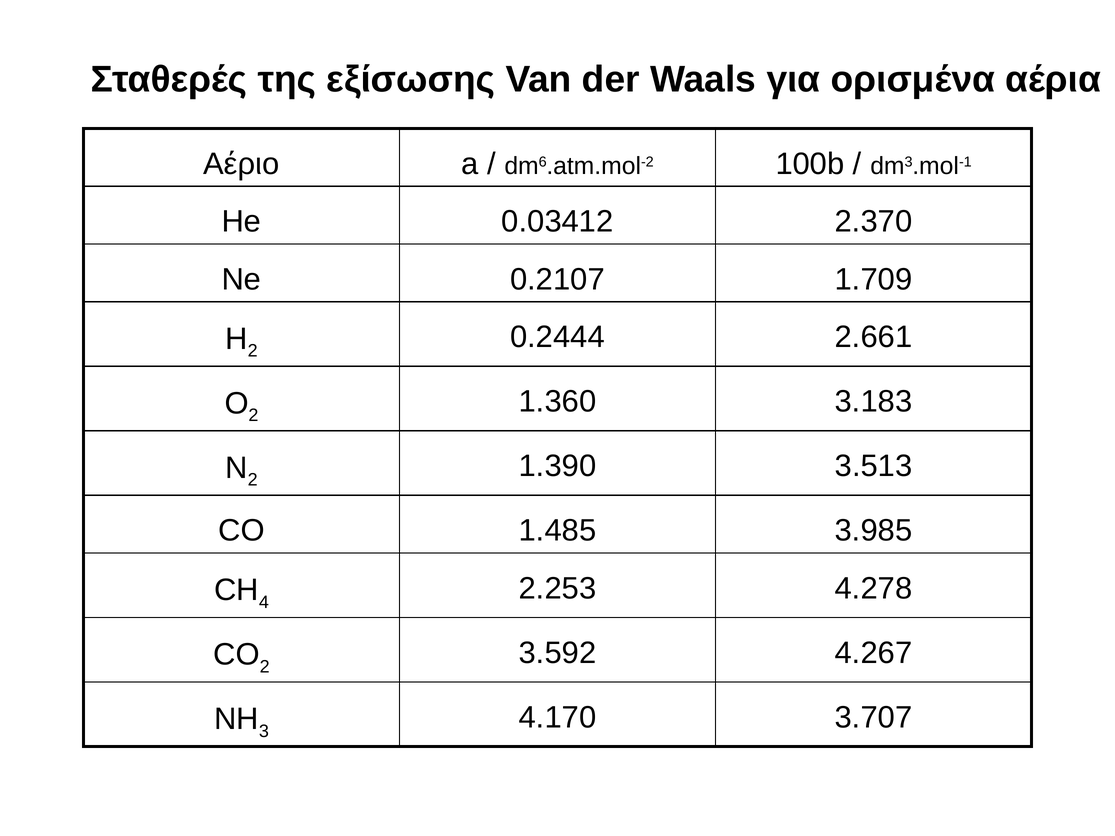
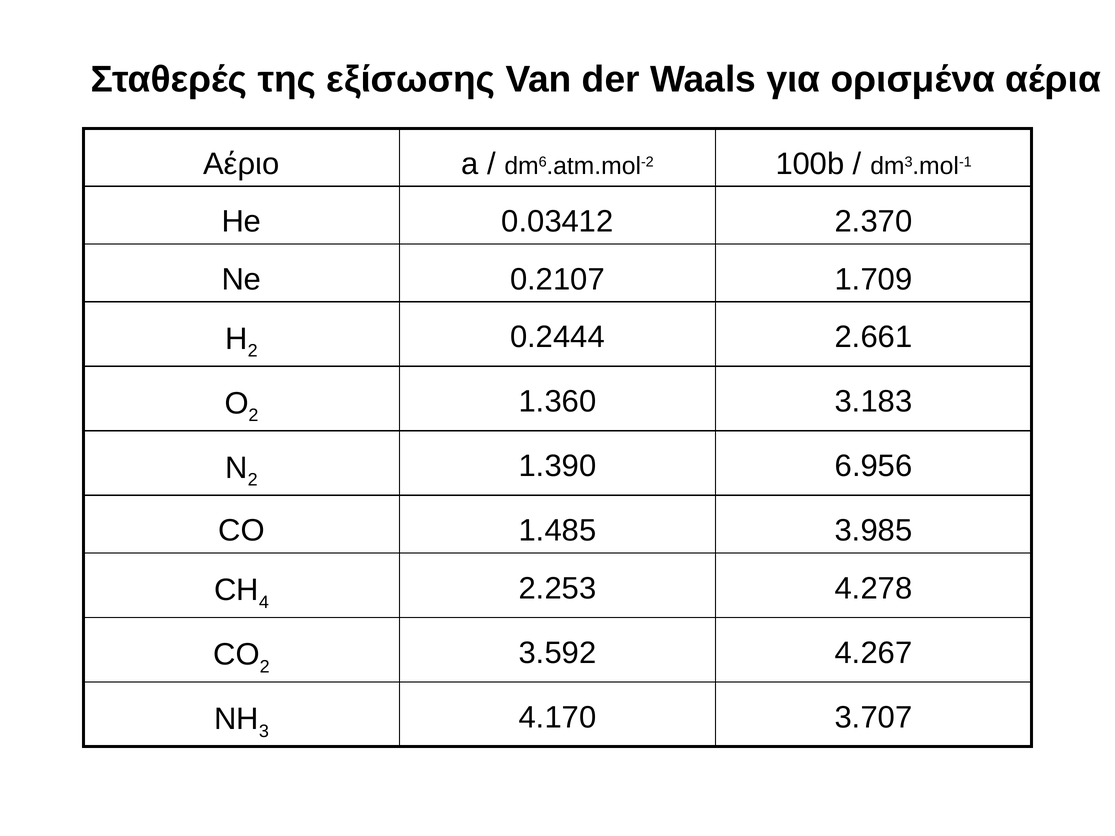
3.513: 3.513 -> 6.956 (874, 466)
